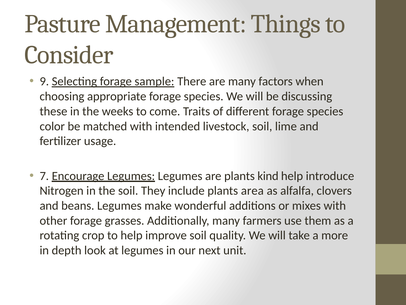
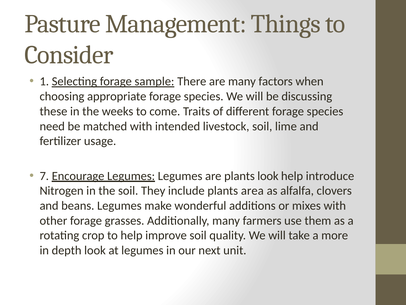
9: 9 -> 1 (44, 81)
color: color -> need (52, 126)
plants kind: kind -> look (268, 176)
